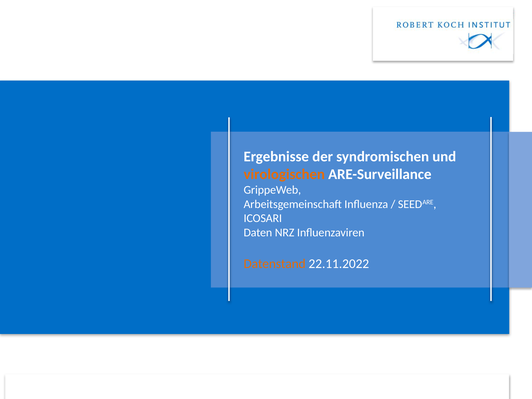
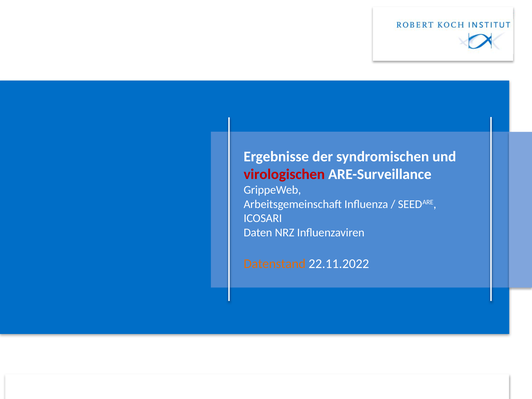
virologischen colour: orange -> red (284, 174)
